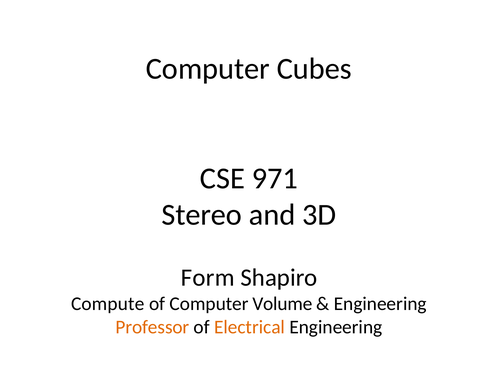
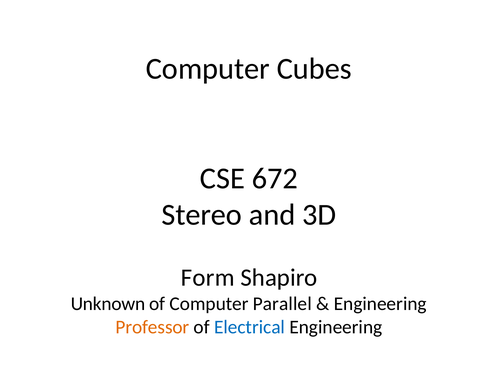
971: 971 -> 672 (275, 178)
Compute: Compute -> Unknown (108, 303)
Volume: Volume -> Parallel (282, 303)
Electrical colour: orange -> blue (250, 327)
